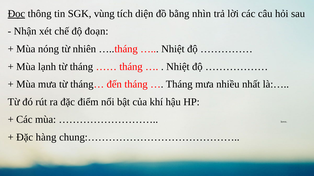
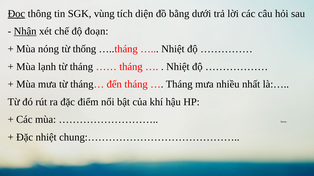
nhìn: nhìn -> dưới (202, 14)
Nhận underline: none -> present (25, 31)
nhiên: nhiên -> thống (84, 49)
Đặc hàng: hàng -> nhiệt (46, 138)
